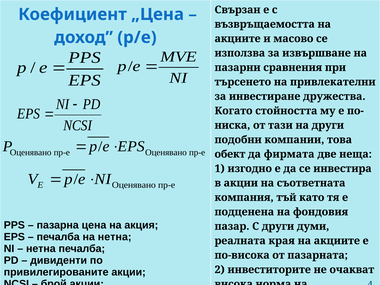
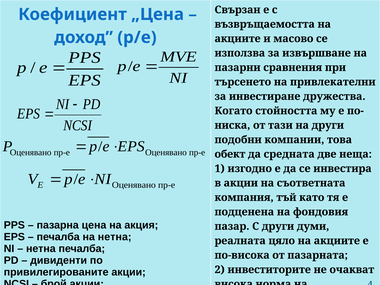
фирмата: фирмата -> средната (289, 154)
края: края -> цяло (282, 241)
